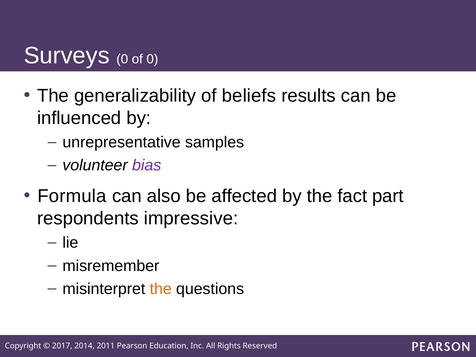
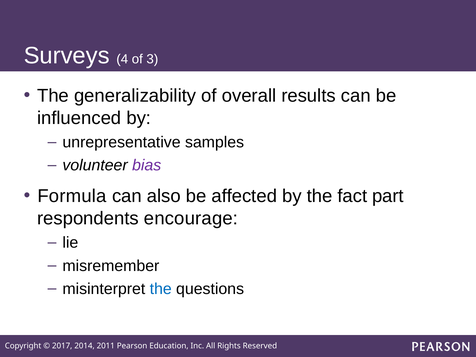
Surveys 0: 0 -> 4 (122, 59)
of 0: 0 -> 3 (152, 59)
beliefs: beliefs -> overall (249, 96)
impressive: impressive -> encourage (191, 218)
the colour: orange -> blue (161, 289)
